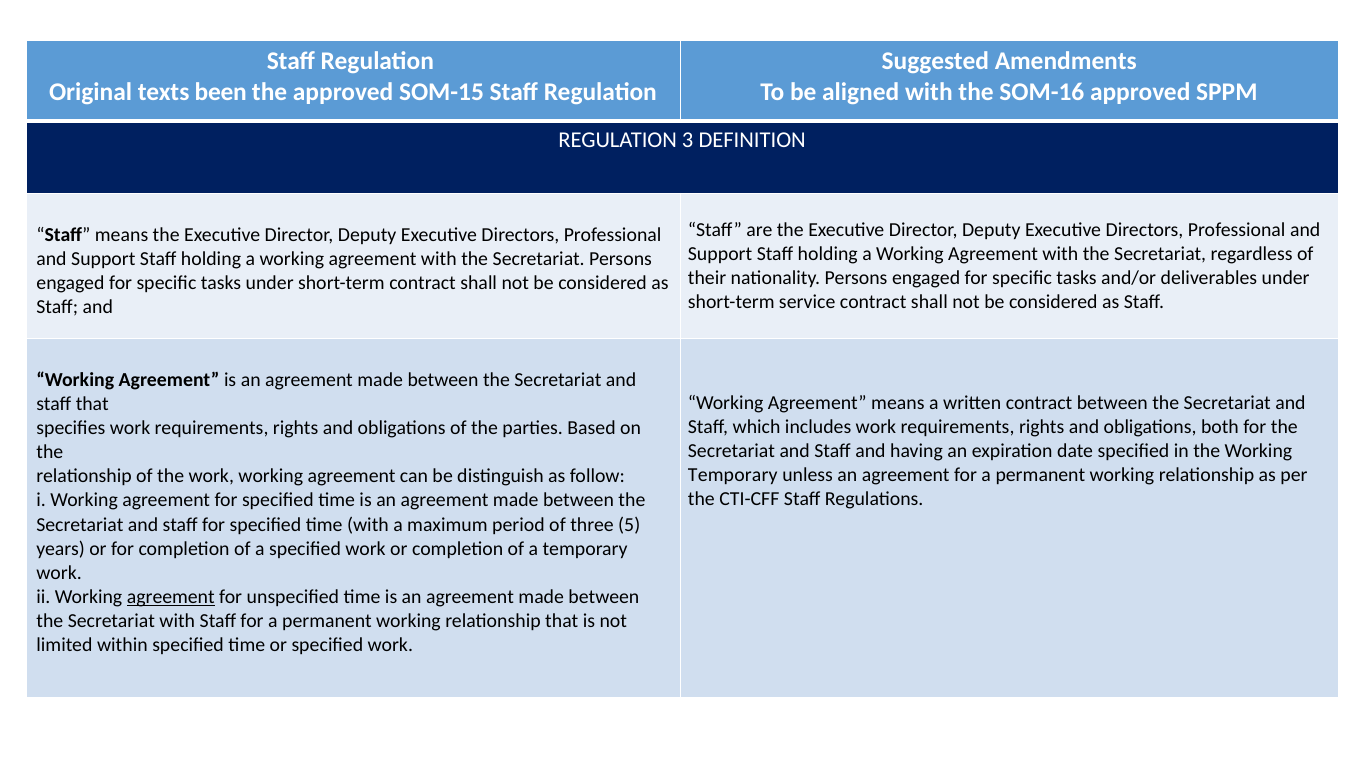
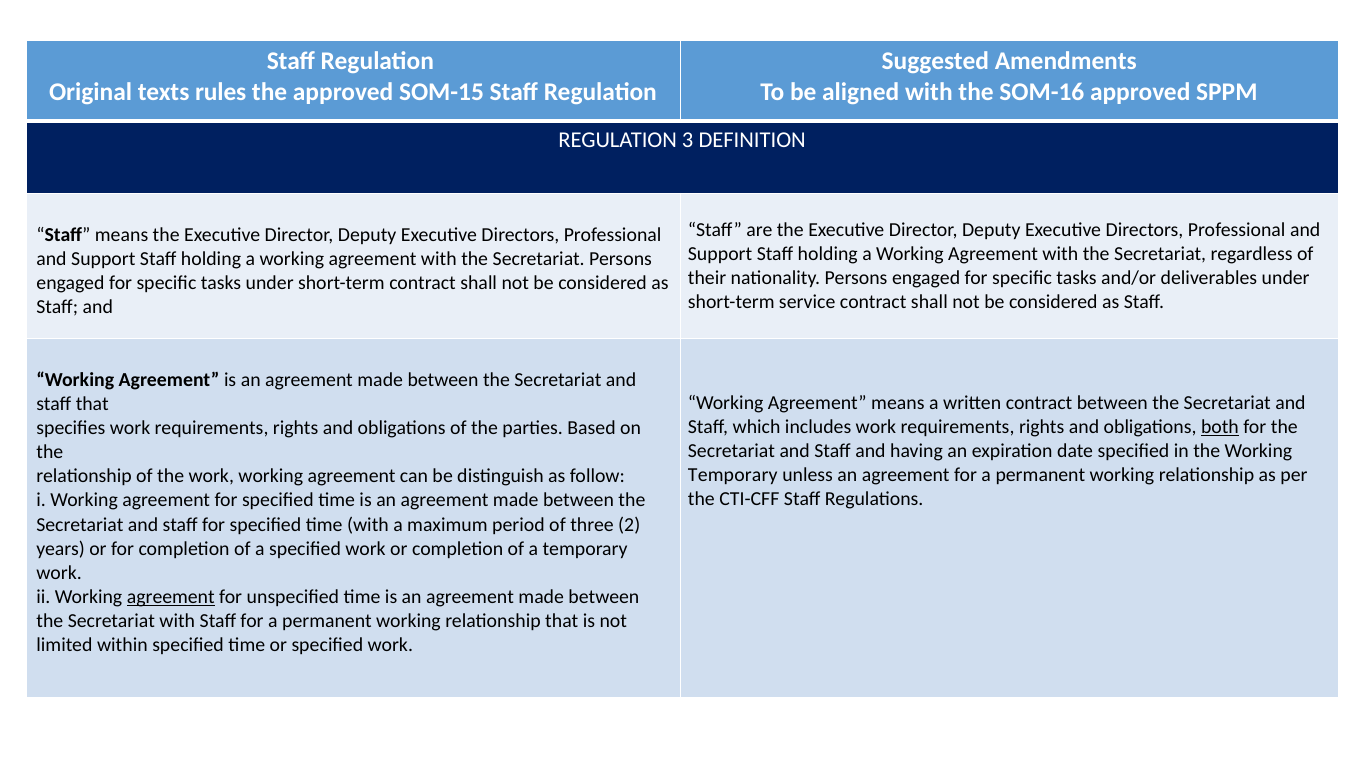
been: been -> rules (221, 92)
both underline: none -> present (1220, 427)
5: 5 -> 2 (629, 525)
